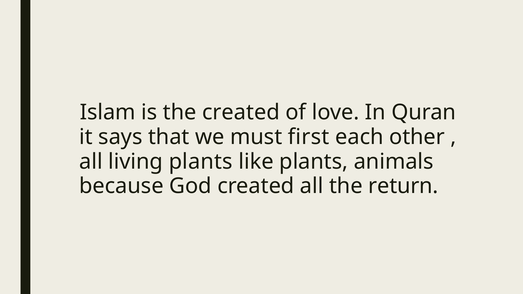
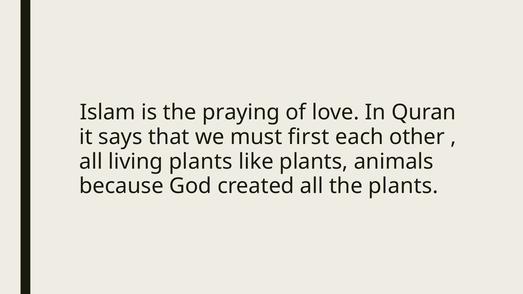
the created: created -> praying (241, 112)
the return: return -> plants (403, 186)
